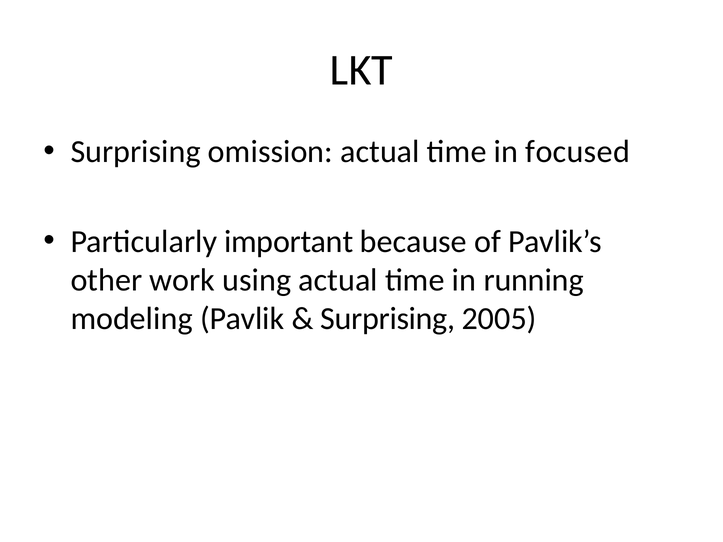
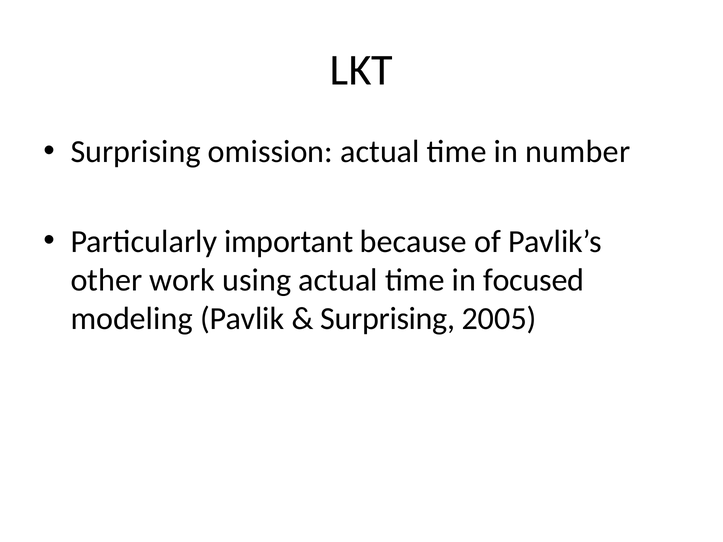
focused: focused -> number (578, 152)
running: running -> focused (534, 280)
